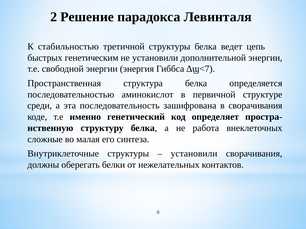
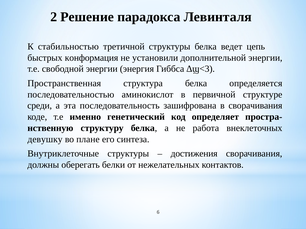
генетическим: генетическим -> конформация (92, 58)
∆ϣ<7: ∆ϣ<7 -> ∆ϣ<3 (201, 69)
сложные: сложные -> девушку (45, 140)
малая: малая -> плане (88, 140)
установили: установили -> достижения (194, 154)
